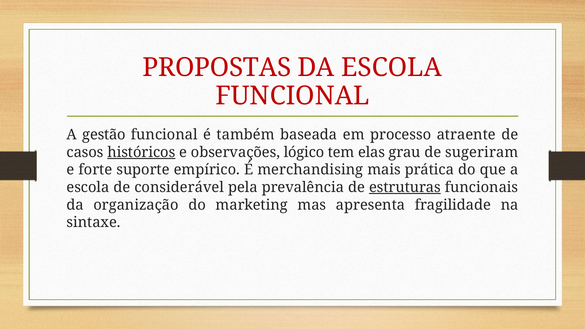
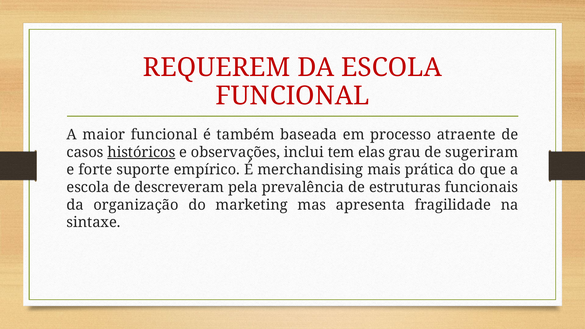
PROPOSTAS: PROPOSTAS -> REQUEREM (217, 68)
gestão: gestão -> maior (104, 135)
lógico: lógico -> inclui (304, 152)
considerável: considerável -> descreveram (179, 187)
estruturas underline: present -> none (405, 187)
